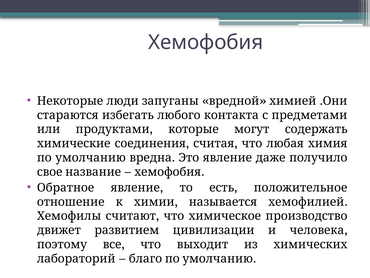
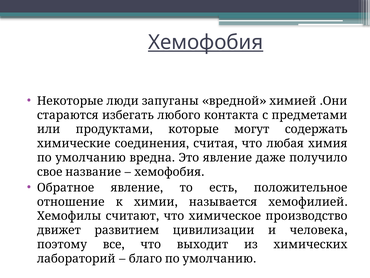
Хемофобия underline: none -> present (206, 42)
